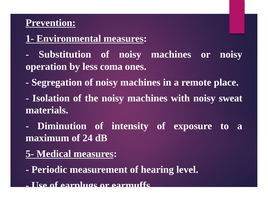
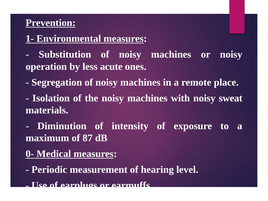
coma: coma -> acute (111, 66)
24: 24 -> 87 (88, 138)
5-: 5- -> 0- (30, 154)
